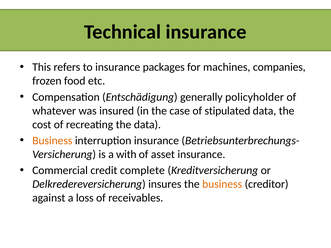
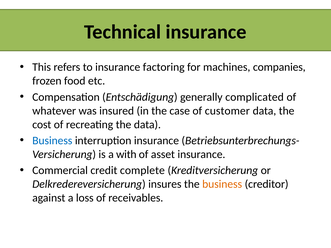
packages: packages -> factoring (164, 67)
policyholder: policyholder -> complicated (255, 97)
stipulated: stipulated -> customer (227, 111)
Business colour: orange -> blue (52, 141)
